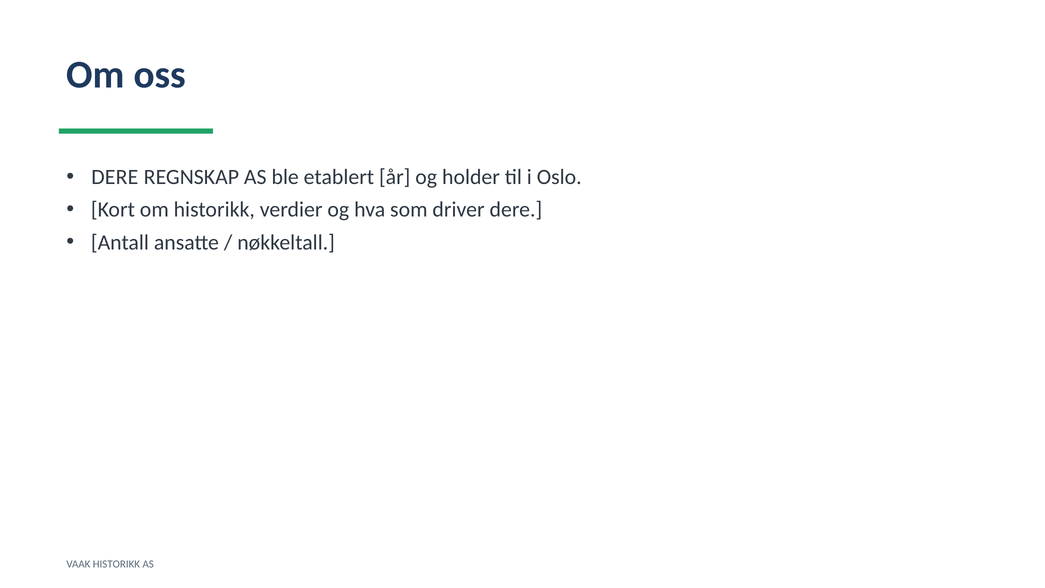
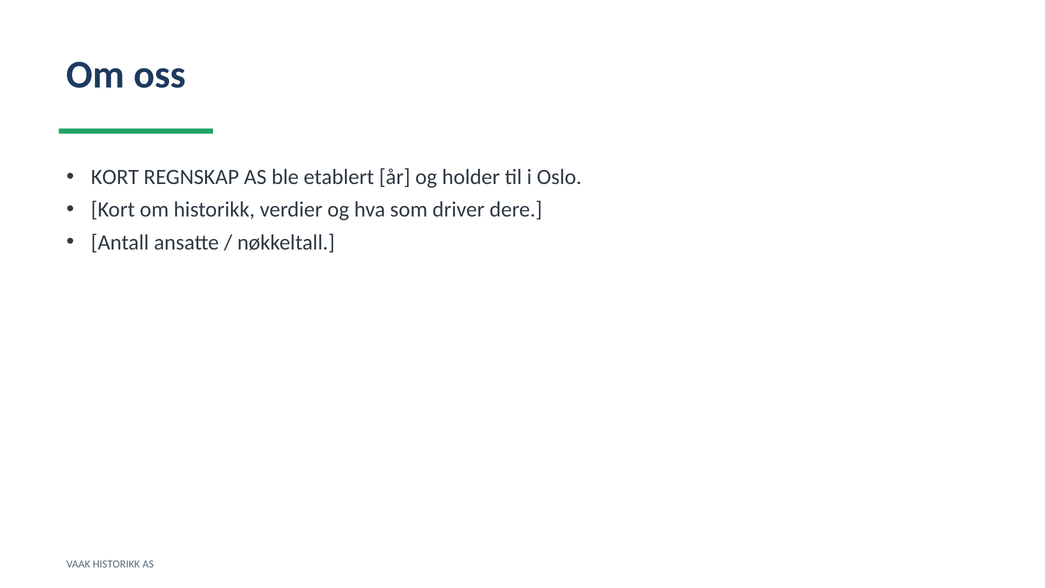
DERE: DERE -> KORT (115, 177)
